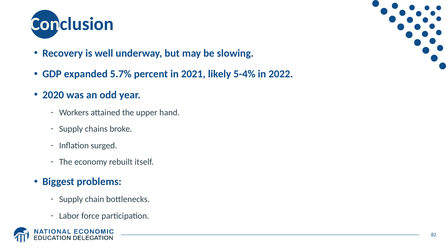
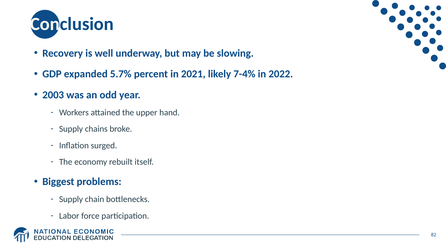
5-4%: 5-4% -> 7-4% (244, 74)
2020: 2020 -> 2003 (53, 95)
